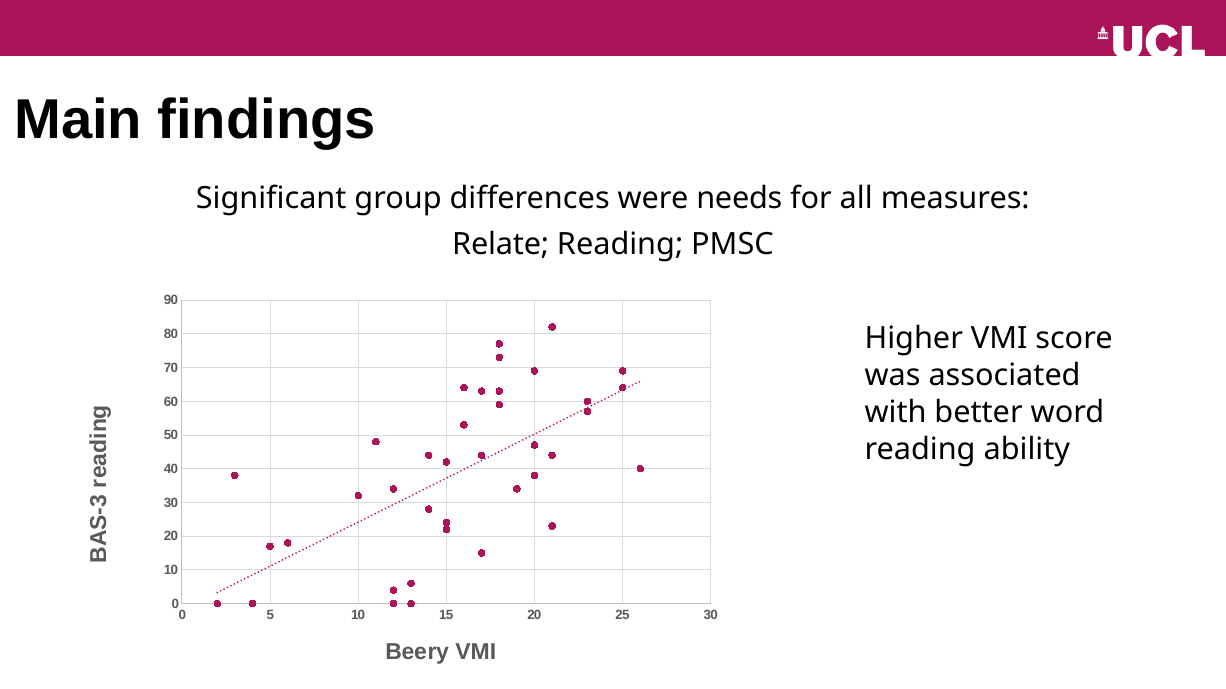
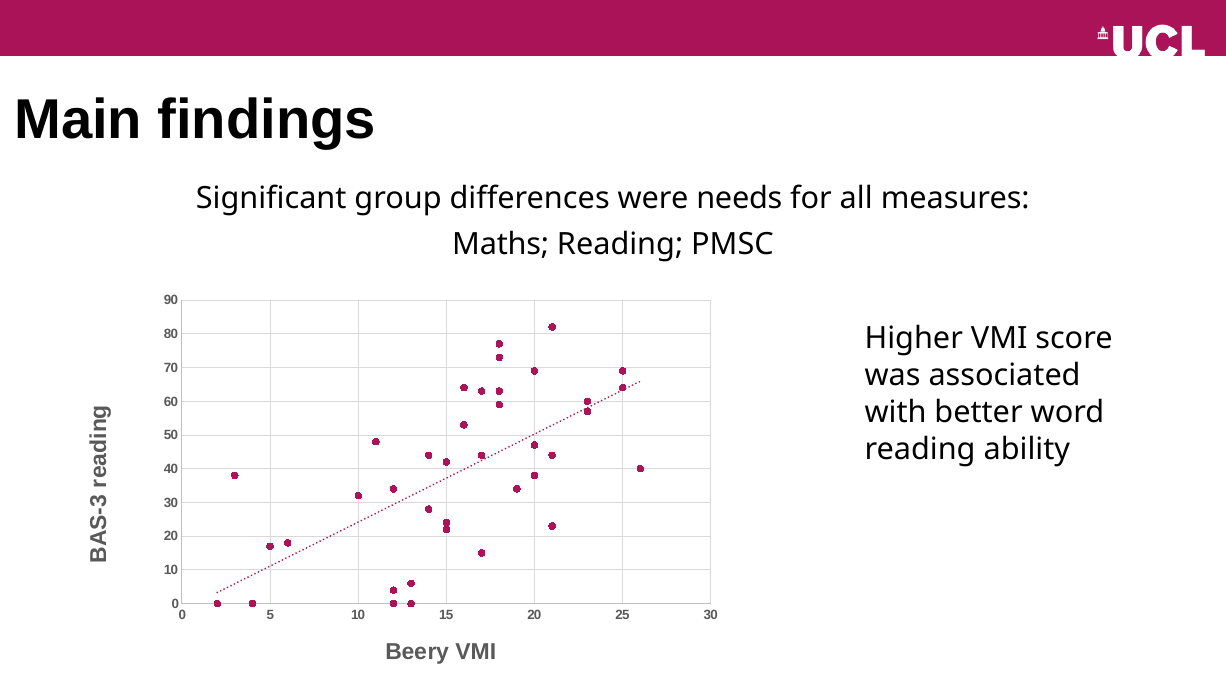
Relate: Relate -> Maths (501, 244)
